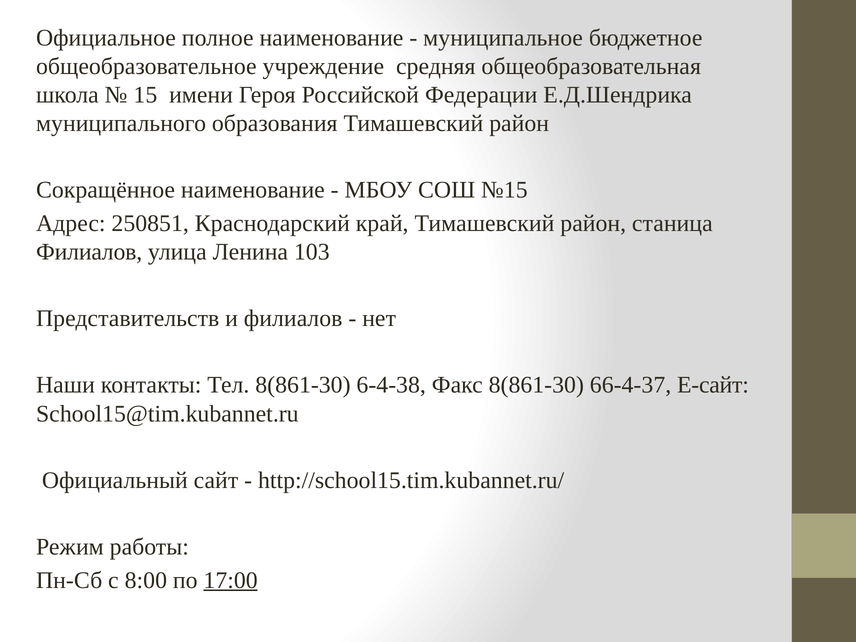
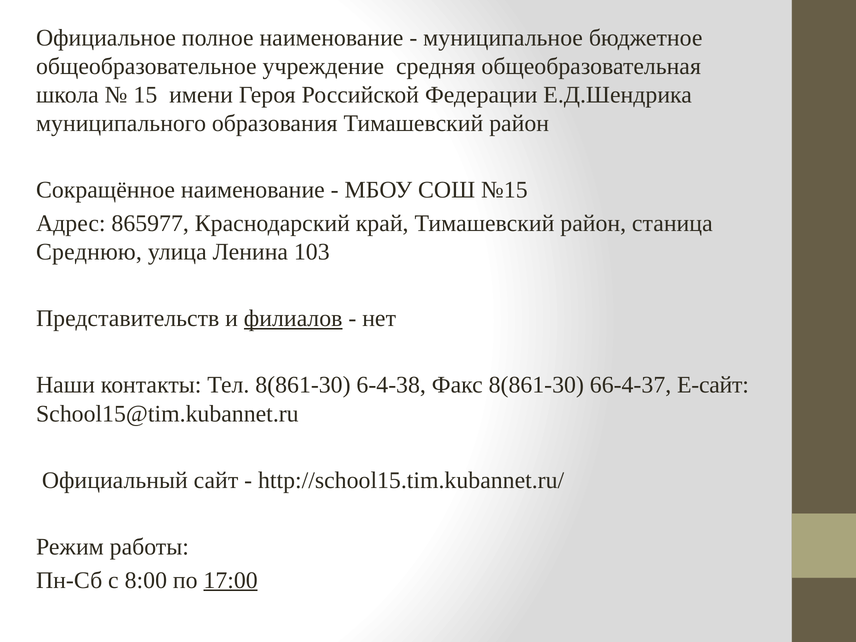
250851: 250851 -> 865977 (150, 223)
Филиалов: Филиалов -> Среднюю (89, 252)
филиалов underline: none -> present (293, 319)
